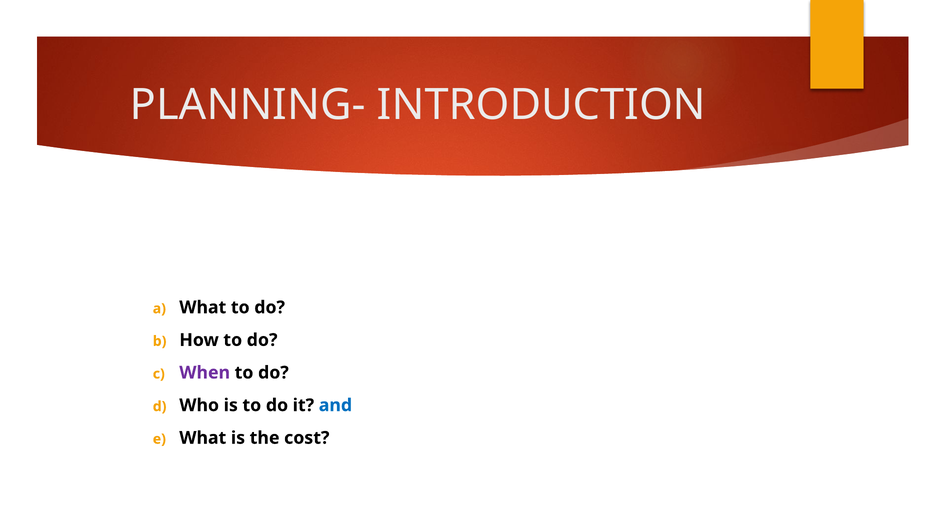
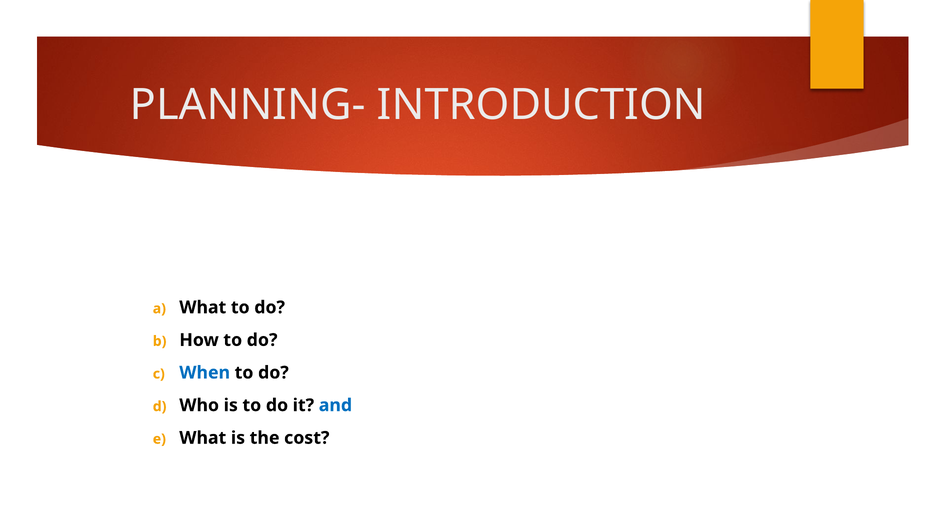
When colour: purple -> blue (205, 373)
